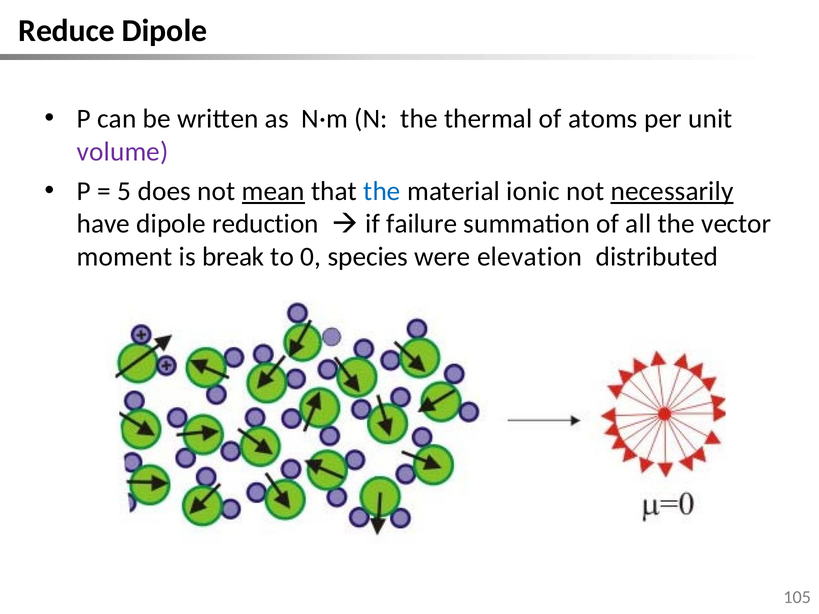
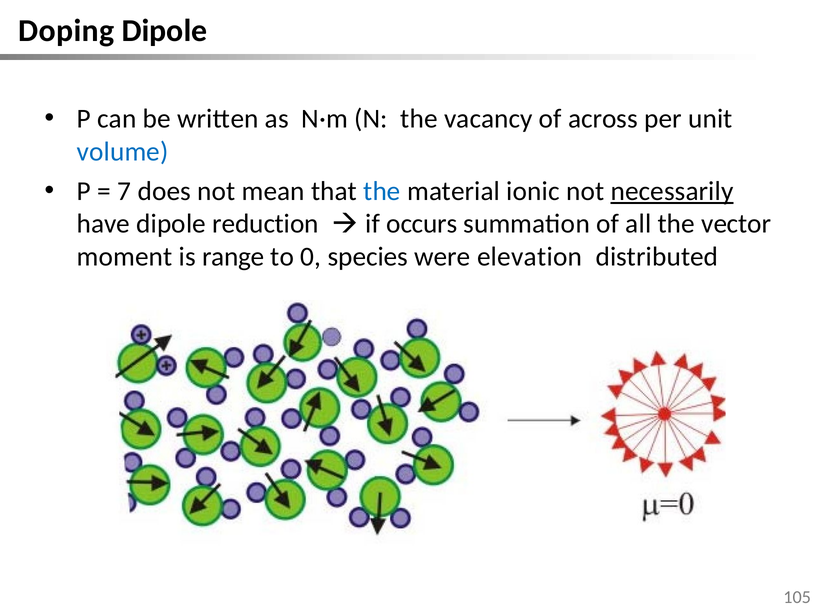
Reduce: Reduce -> Doping (66, 31)
thermal: thermal -> vacancy (488, 119)
atoms: atoms -> across (603, 119)
volume colour: purple -> blue (123, 152)
5: 5 -> 7 (124, 191)
mean underline: present -> none (273, 191)
failure: failure -> occurs (422, 224)
break: break -> range (233, 257)
